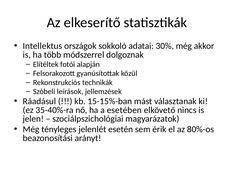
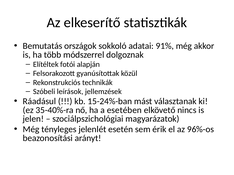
Intellektus: Intellektus -> Bemutatás (43, 46)
30%: 30% -> 91% (165, 46)
15-15%-ban: 15-15%-ban -> 15-24%-ban (110, 102)
80%-os: 80%-os -> 96%-os (200, 130)
